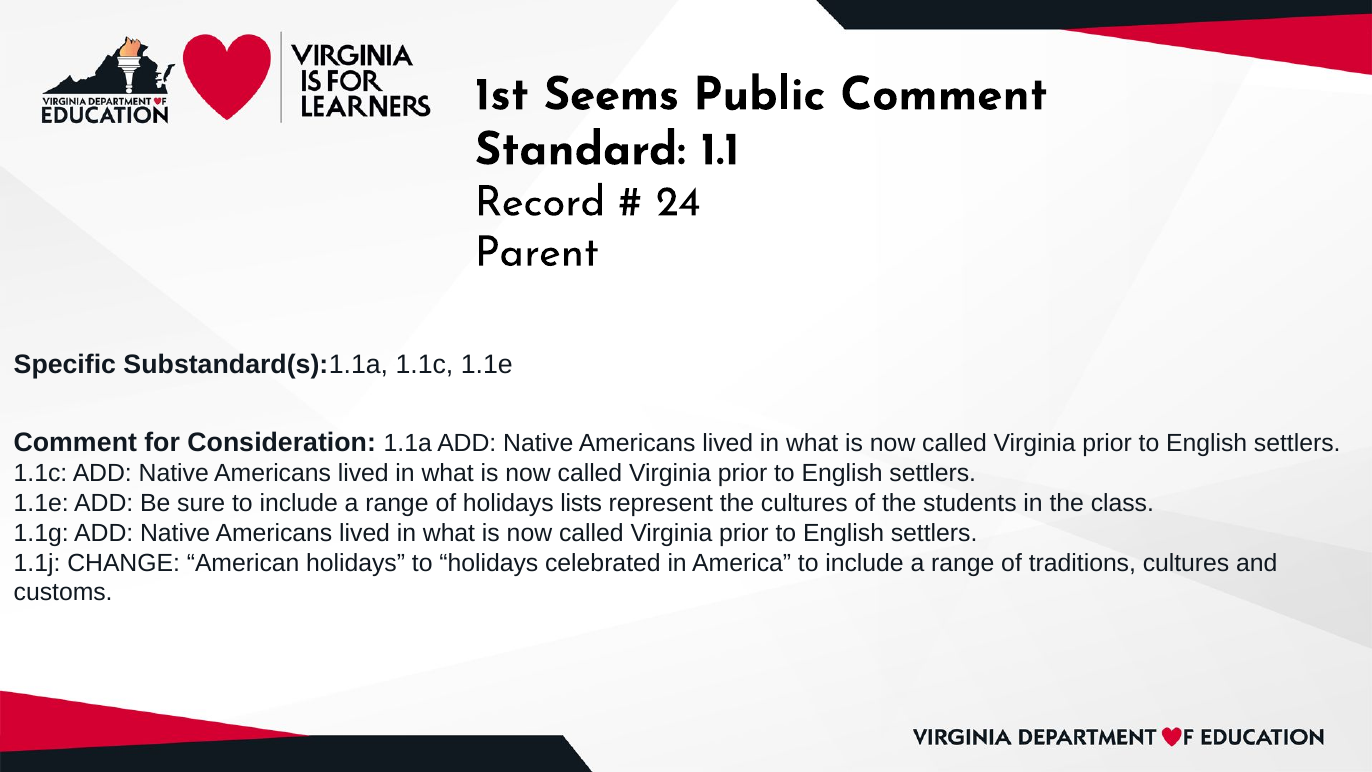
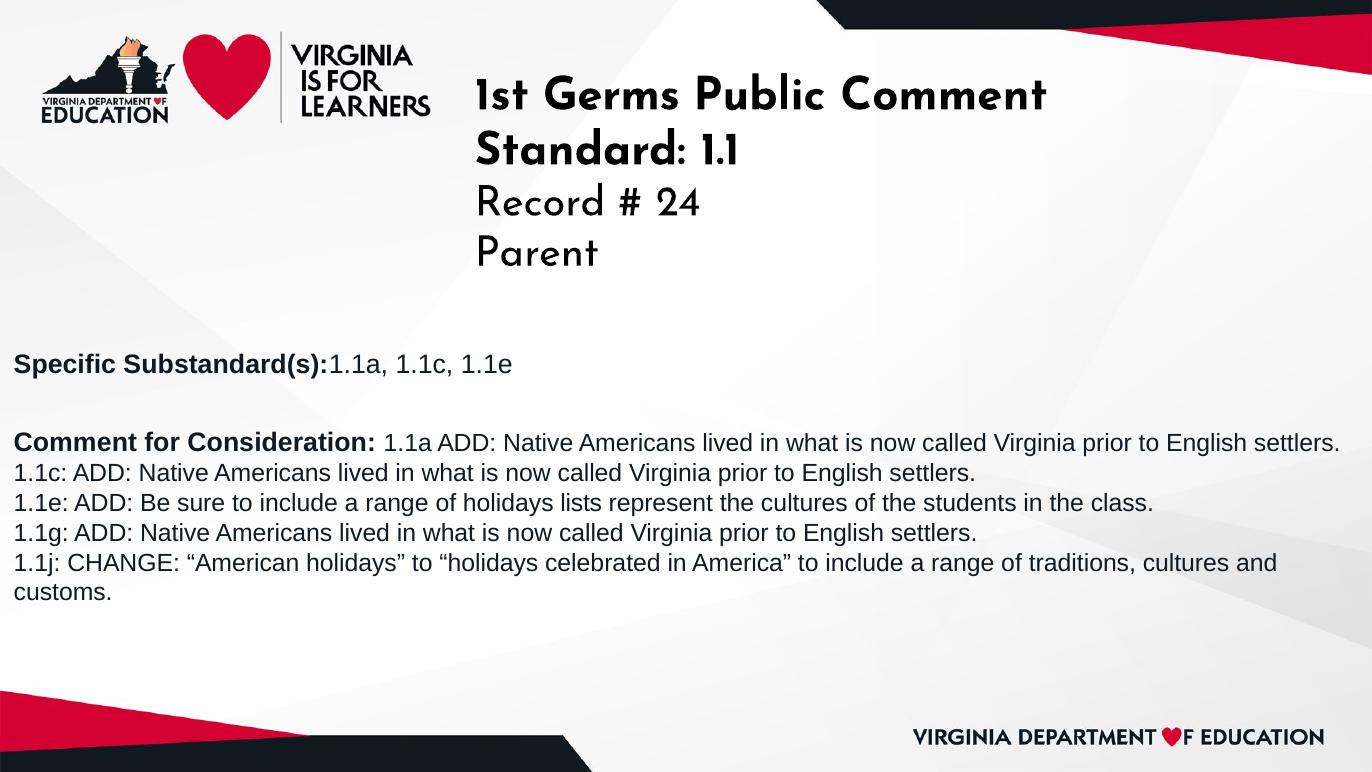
Seems: Seems -> Germs (611, 94)
